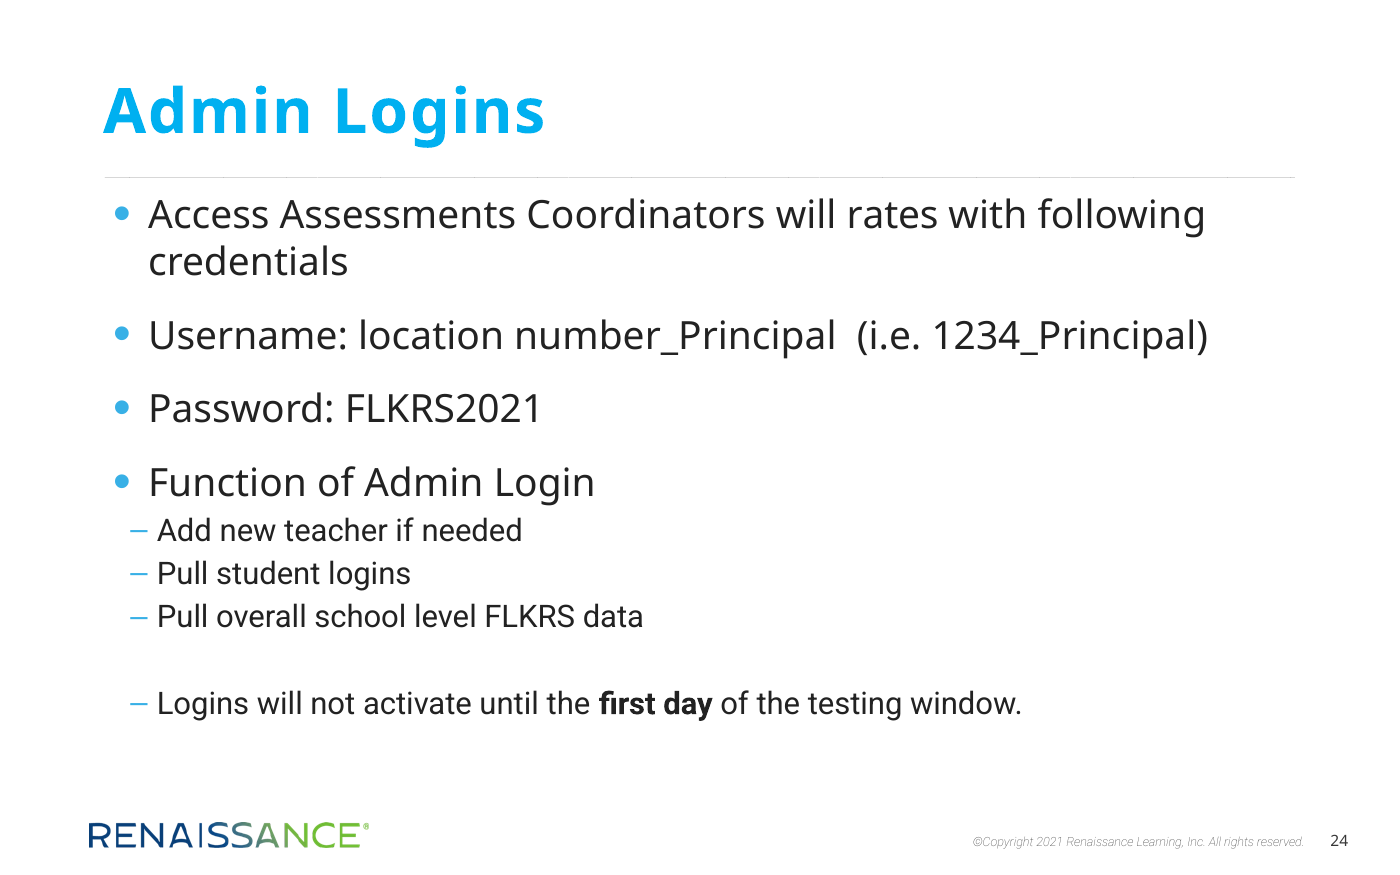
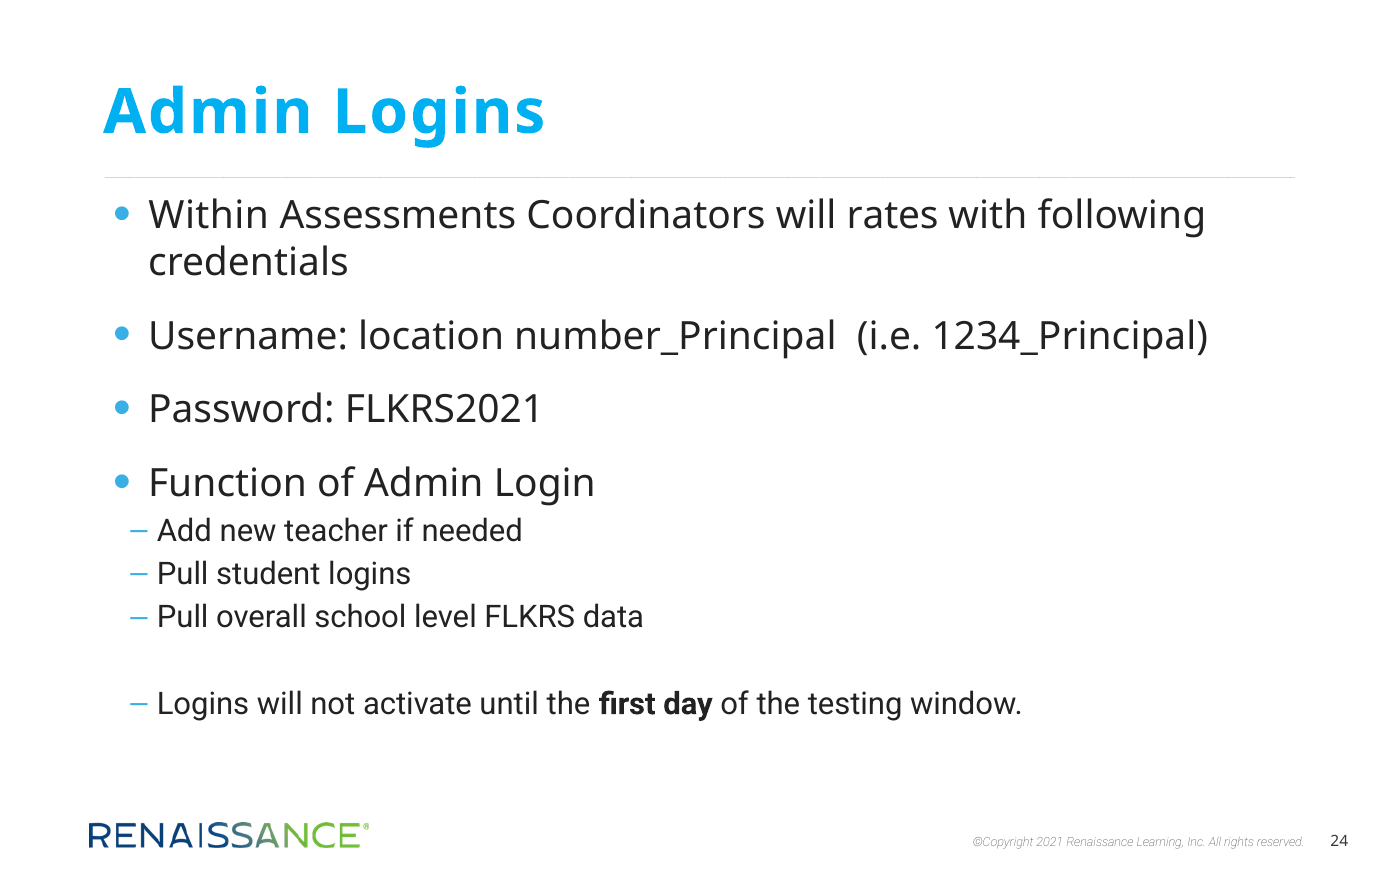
Access: Access -> Within (209, 216)
